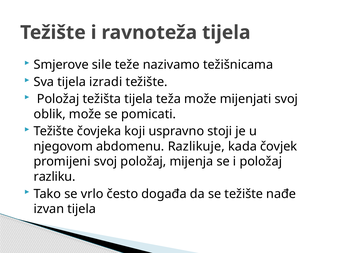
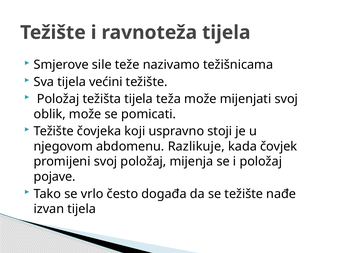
izradi: izradi -> većini (106, 82)
razliku: razliku -> pojave (55, 177)
